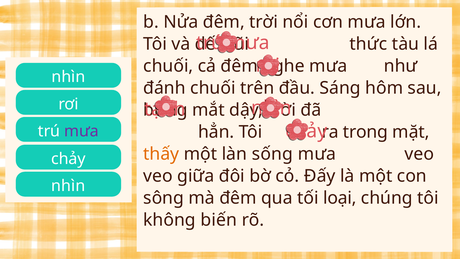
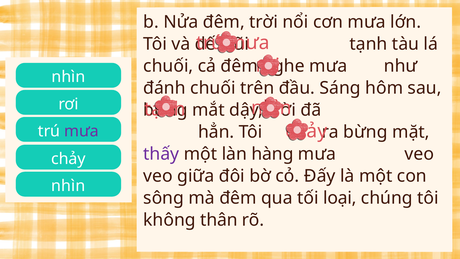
thức: thức -> tạnh (368, 44)
ra trong: trong -> bừng (365, 132)
thấy colour: orange -> purple (161, 154)
sống: sống -> hàng (273, 154)
biến: biến -> thân (219, 220)
